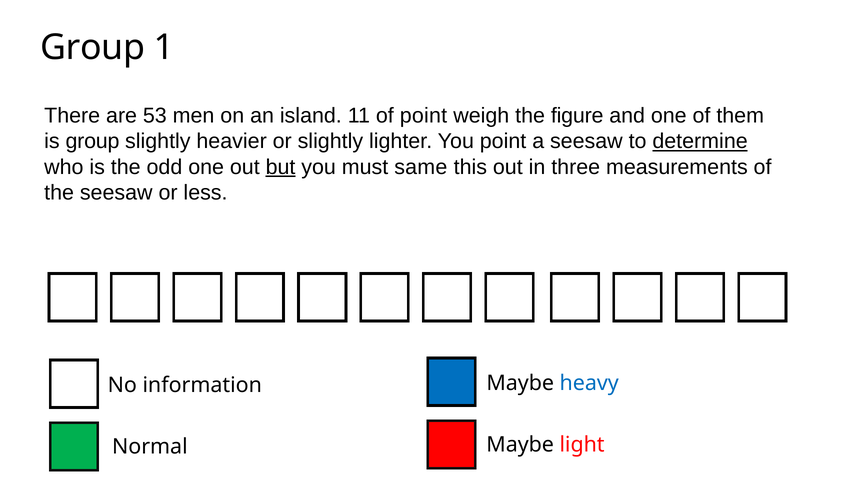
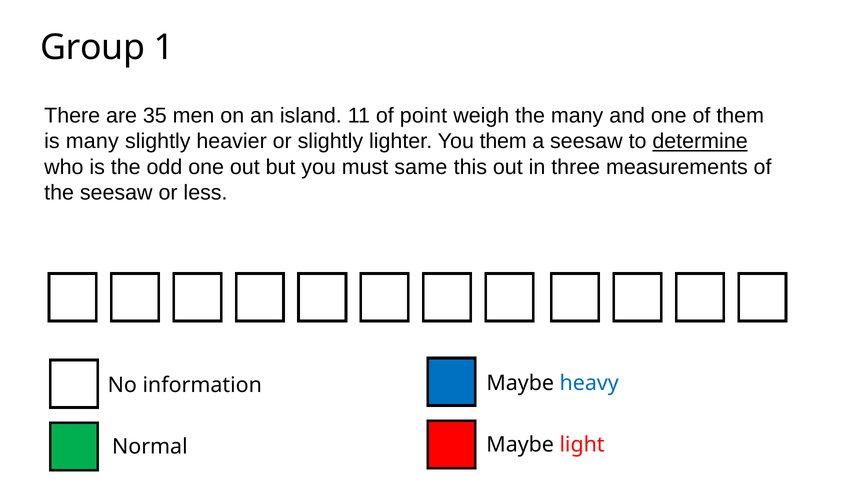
53: 53 -> 35 (155, 116)
the figure: figure -> many (577, 116)
is group: group -> many (92, 141)
You point: point -> them (503, 141)
but underline: present -> none (281, 167)
